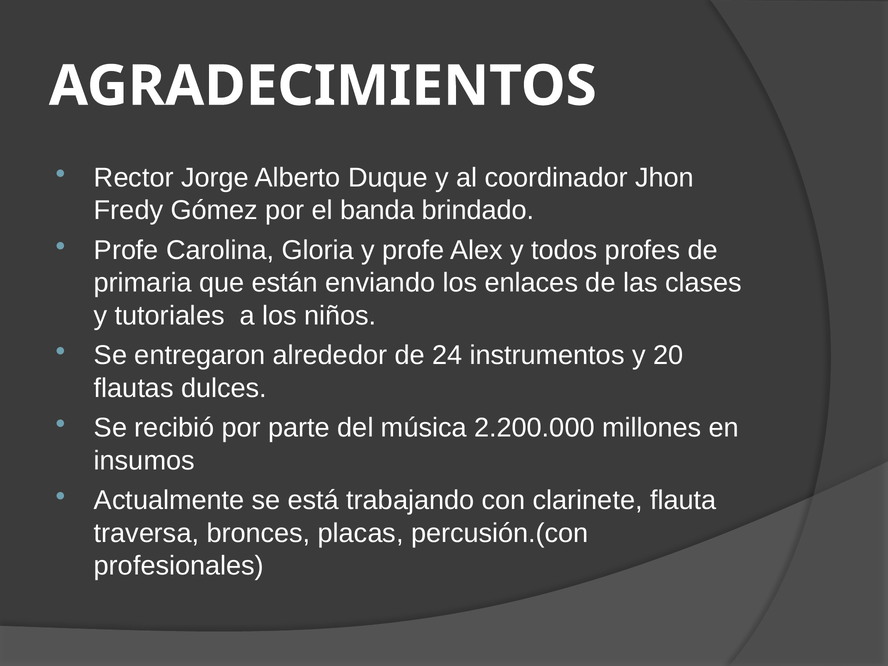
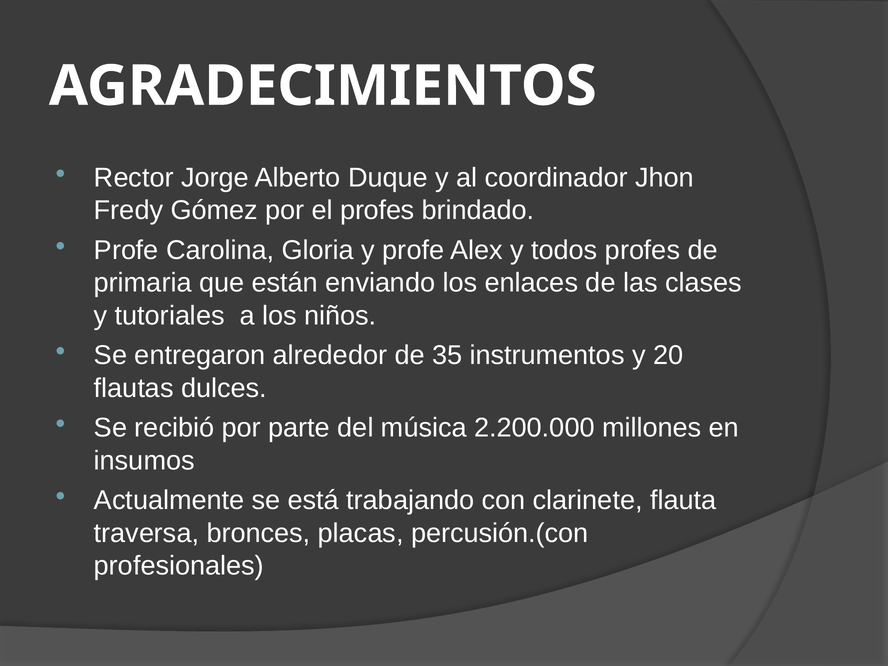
el banda: banda -> profes (377, 210)
24: 24 -> 35 (447, 356)
